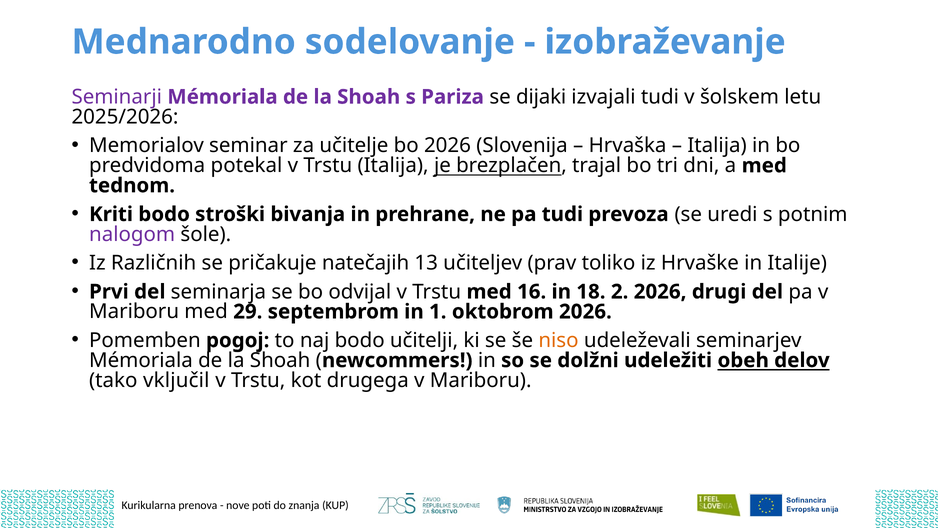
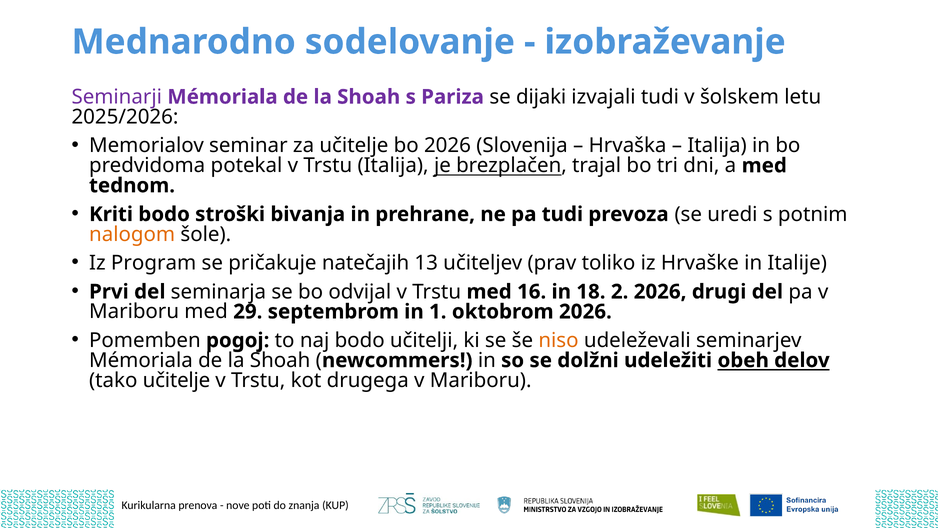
nalogom colour: purple -> orange (132, 234)
Različnih: Različnih -> Program (154, 263)
tako vključil: vključil -> učitelje (176, 380)
